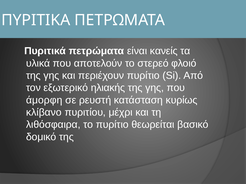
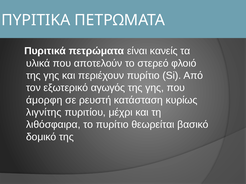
ηλιακής: ηλιακής -> αγωγός (108, 88)
κλίβανο: κλίβανο -> λιγνίτης (44, 113)
